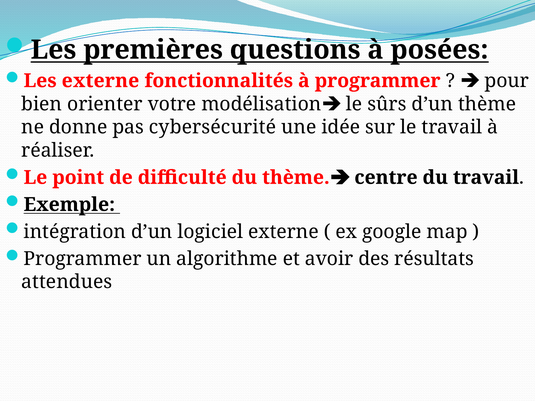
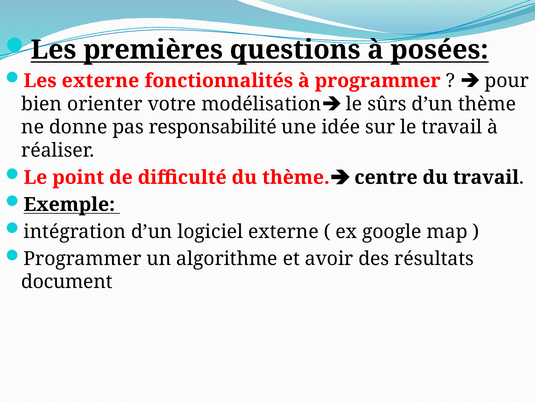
cybersécurité: cybersécurité -> responsabilité (213, 127)
attendues: attendues -> document (67, 282)
